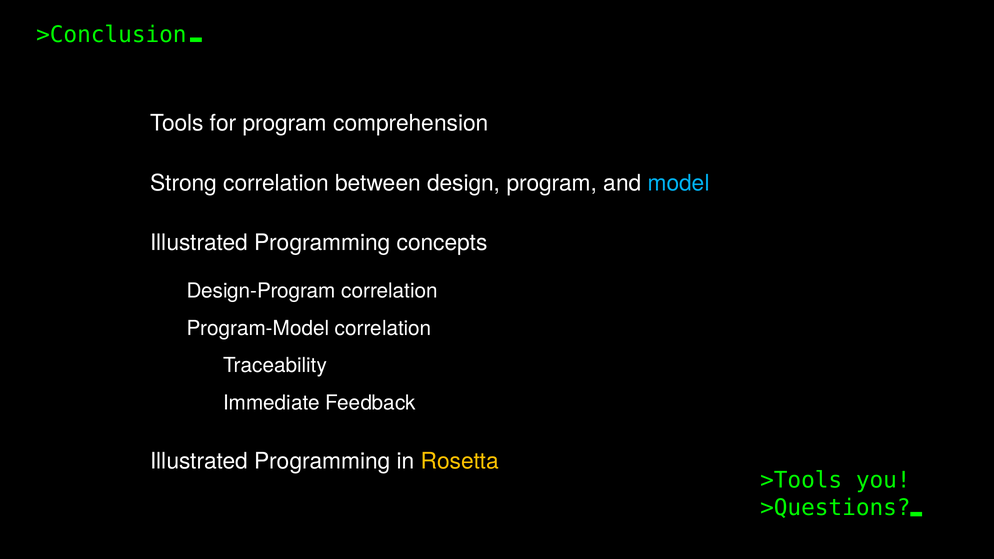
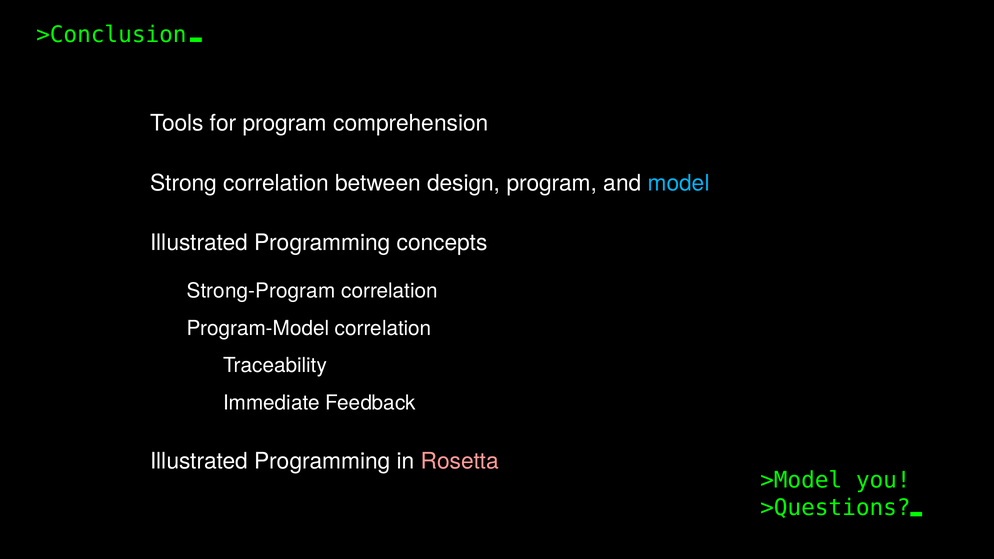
Design-Program: Design-Program -> Strong-Program (261, 291)
Rosetta colour: yellow -> pink (460, 461)
>Tools: >Tools -> >Model (801, 480)
